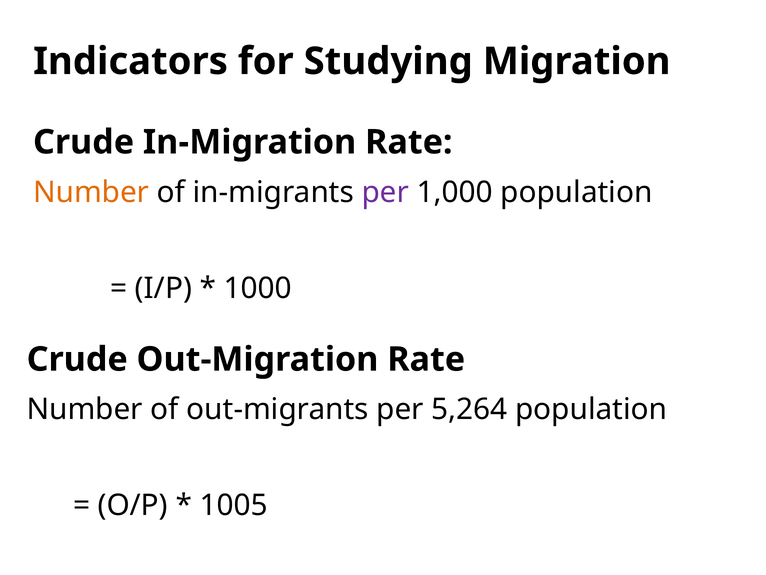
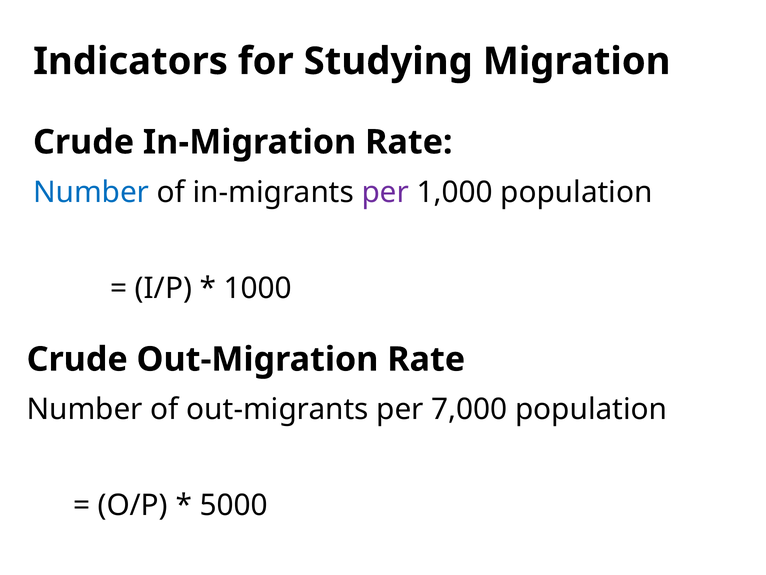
Number colour: orange -> blue (91, 192)
5,264: 5,264 -> 7,000 (469, 409)
1005: 1005 -> 5000 (234, 505)
